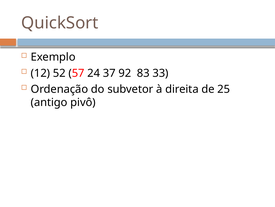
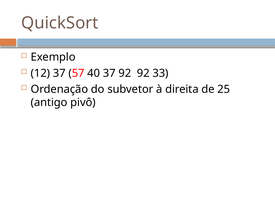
12 52: 52 -> 37 (59, 73)
24: 24 -> 40 (94, 73)
92 83: 83 -> 92 (143, 73)
